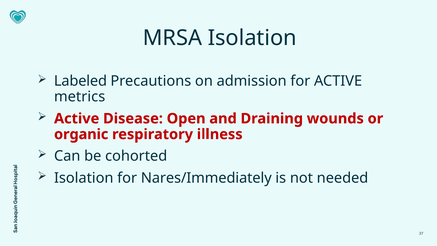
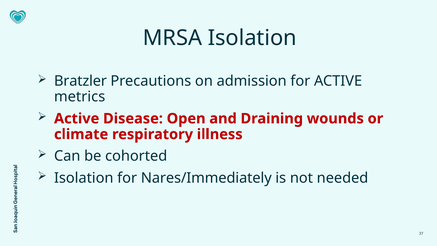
Labeled: Labeled -> Bratzler (80, 81)
organic: organic -> climate (81, 134)
